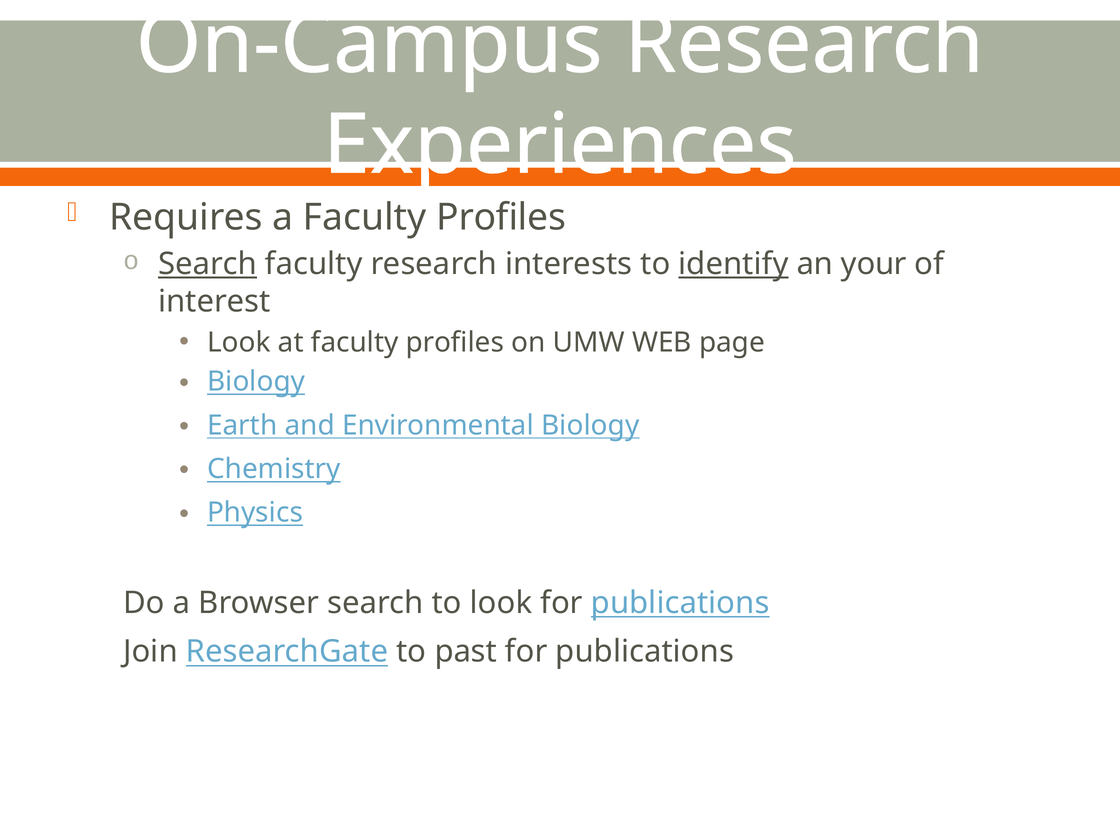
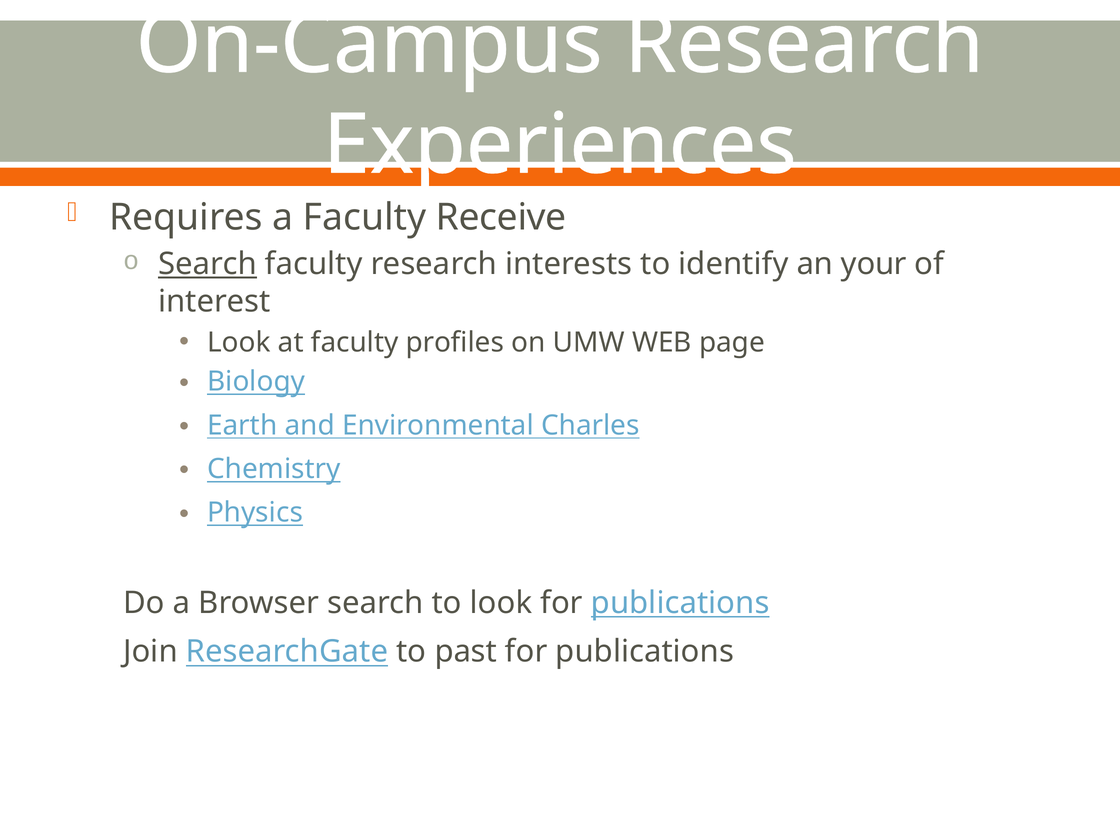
a Faculty Profiles: Profiles -> Receive (501, 217)
identify underline: present -> none (733, 264)
Environmental Biology: Biology -> Charles (590, 425)
